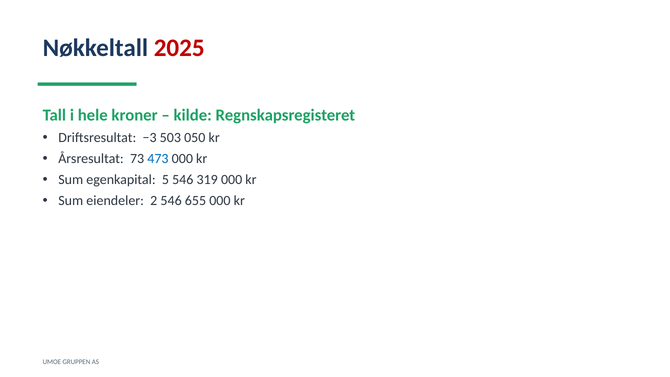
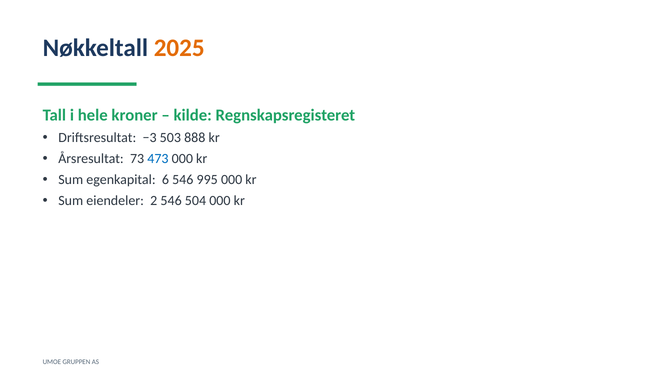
2025 colour: red -> orange (179, 48)
050: 050 -> 888 (195, 138)
5: 5 -> 6 (165, 180)
319: 319 -> 995 (207, 180)
655: 655 -> 504 (195, 201)
